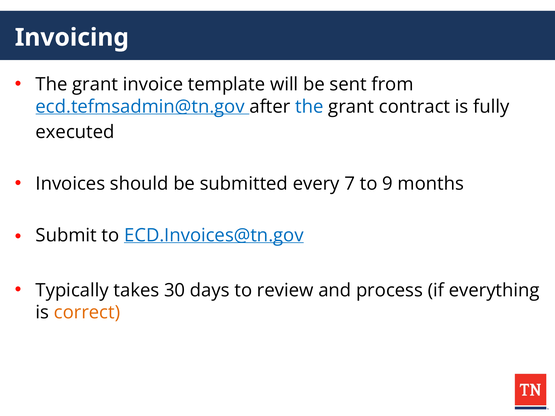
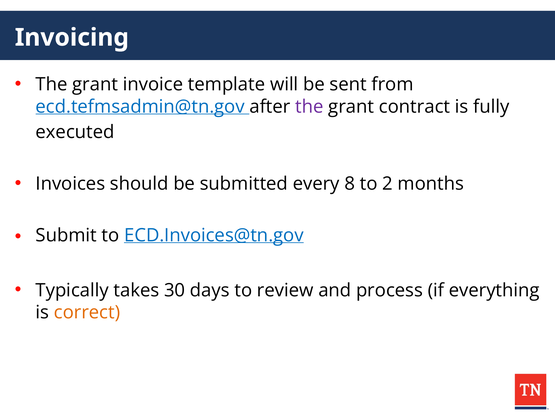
the colour: blue -> purple (309, 107)
7: 7 -> 8 (350, 184)
9: 9 -> 2 (388, 184)
